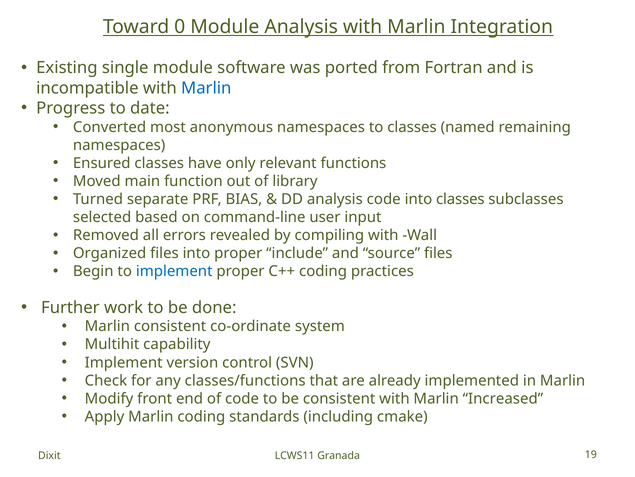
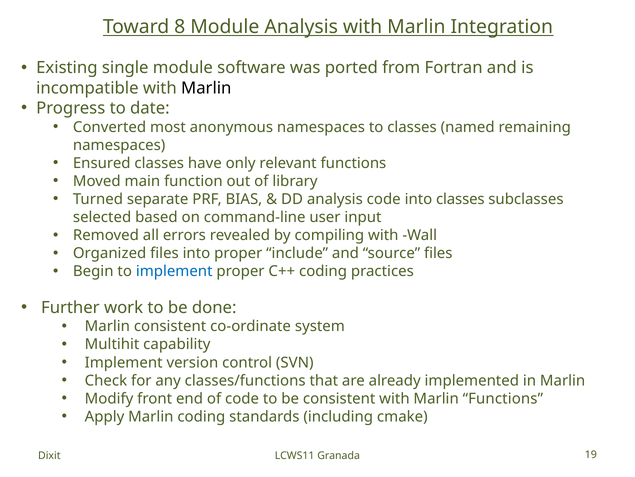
0: 0 -> 8 (180, 27)
Marlin colour: blue -> black (206, 88)
Marlin Increased: Increased -> Functions (503, 398)
